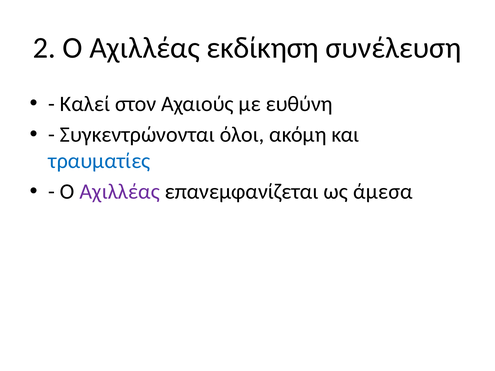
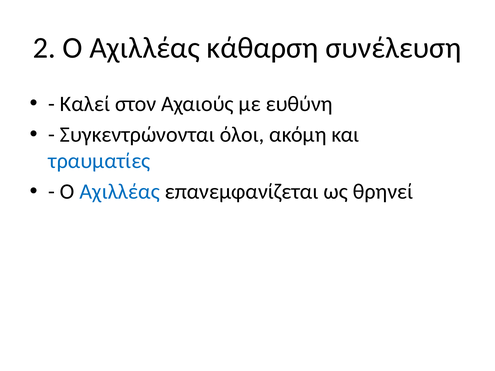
εκδίκηση: εκδίκηση -> κάθαρση (263, 48)
Αχιλλέας colour: purple -> blue (120, 192)
άμεσα: άμεσα -> θρηνεί (383, 192)
